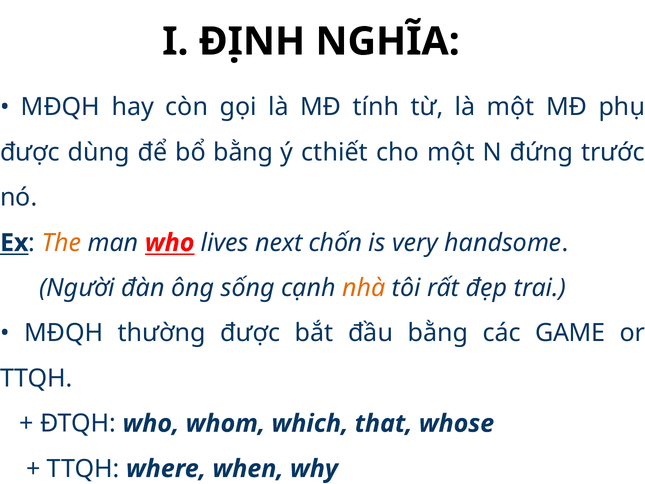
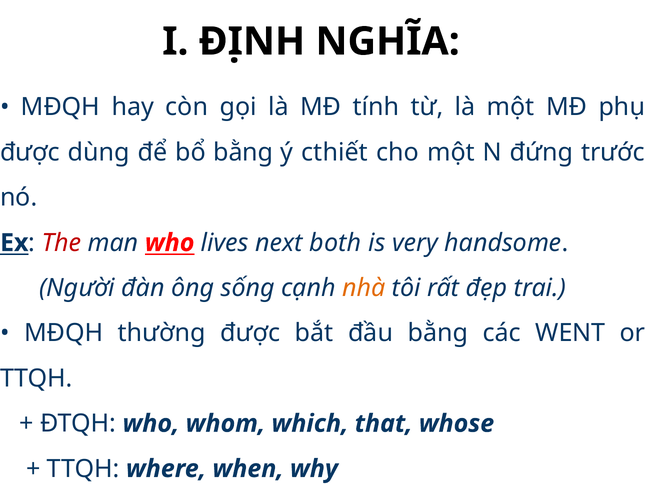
The colour: orange -> red (61, 243)
chốn: chốn -> both (335, 243)
GAME: GAME -> WENT (570, 333)
